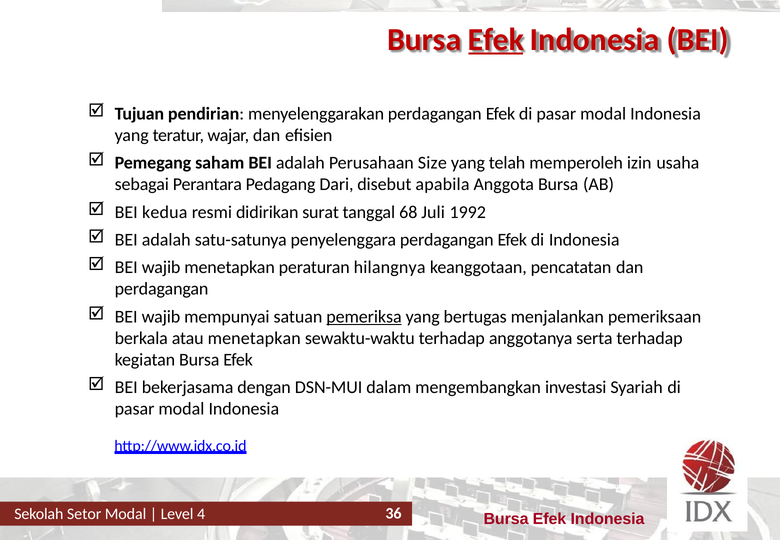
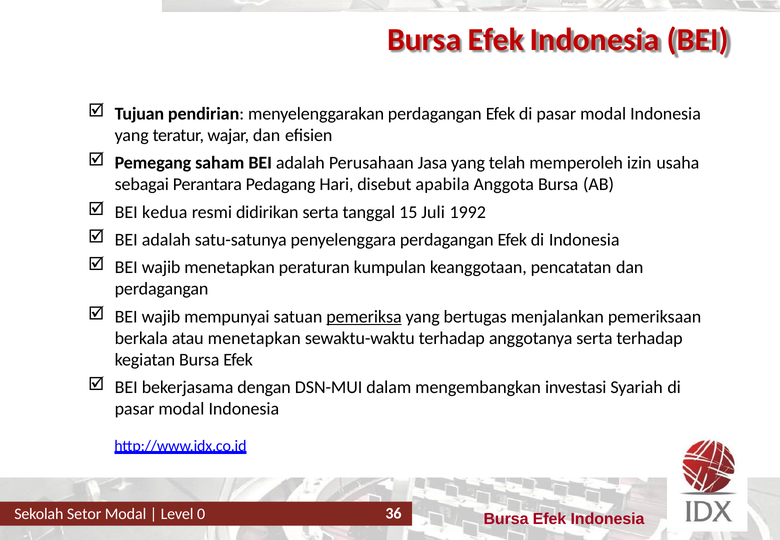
Efek underline: present -> none (496, 40)
Size: Size -> Jasa (433, 163)
Dari: Dari -> Hari (336, 184)
didirikan surat: surat -> serta (321, 212)
68: 68 -> 15 (408, 212)
hilangnya: hilangnya -> kumpulan (390, 267)
4: 4 -> 0 (201, 514)
